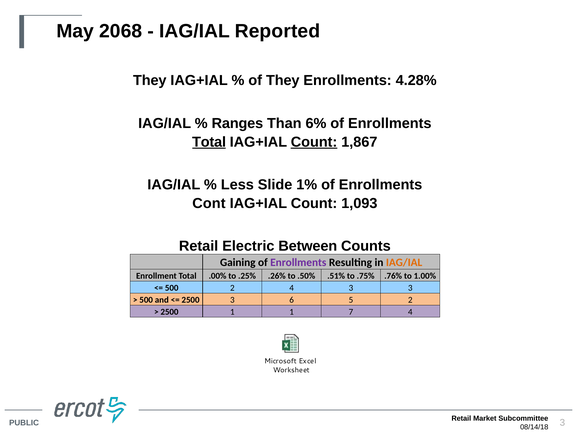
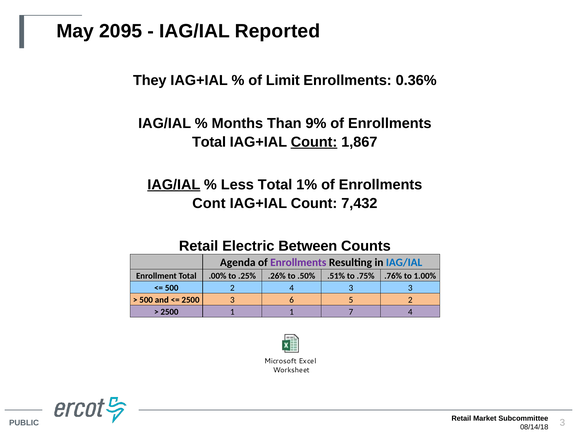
2068: 2068 -> 2095 (121, 31)
of They: They -> Limit (283, 80)
4.28%: 4.28% -> 0.36% (416, 80)
Ranges: Ranges -> Months (237, 123)
6%: 6% -> 9% (316, 123)
Total underline: present -> none (209, 142)
IAG/IAL underline: none -> present (174, 184)
Less Slide: Slide -> Total (275, 184)
1,093: 1,093 -> 7,432 (359, 203)
Gaining: Gaining -> Agenda (238, 262)
IAG/IAL colour: orange -> blue (404, 262)
